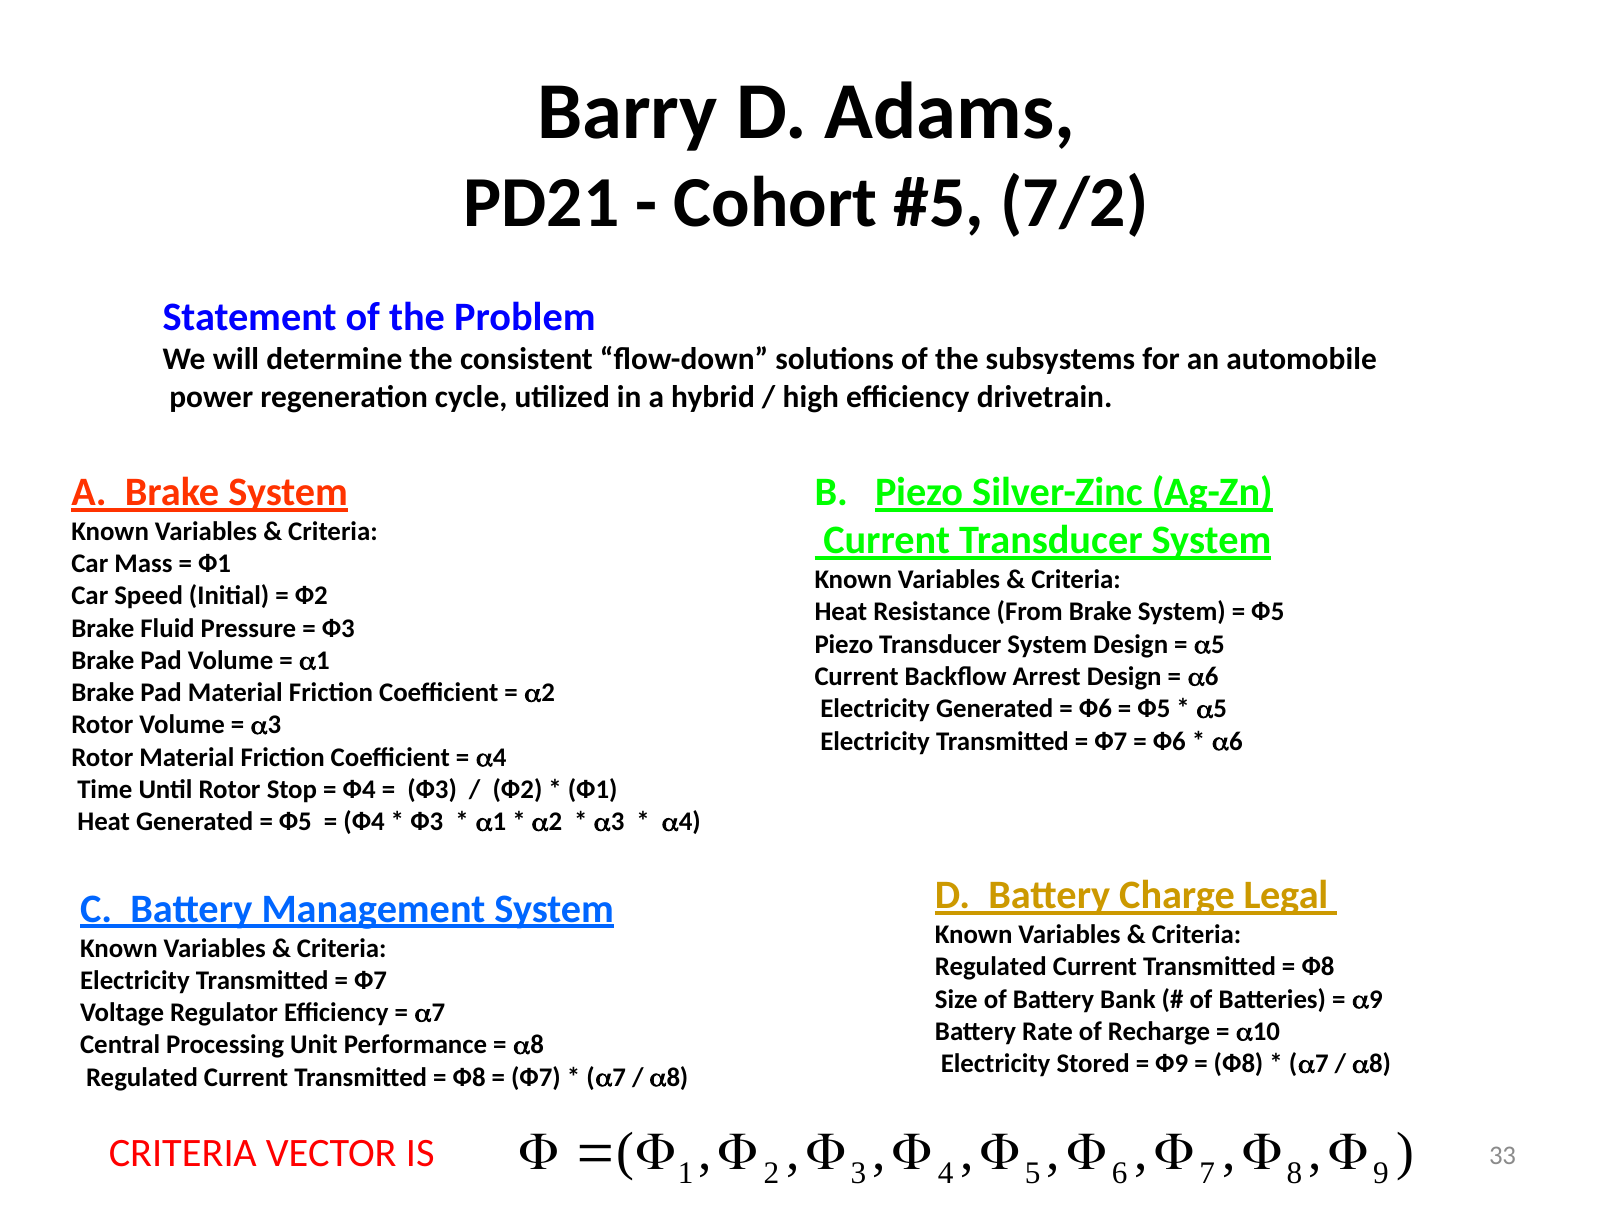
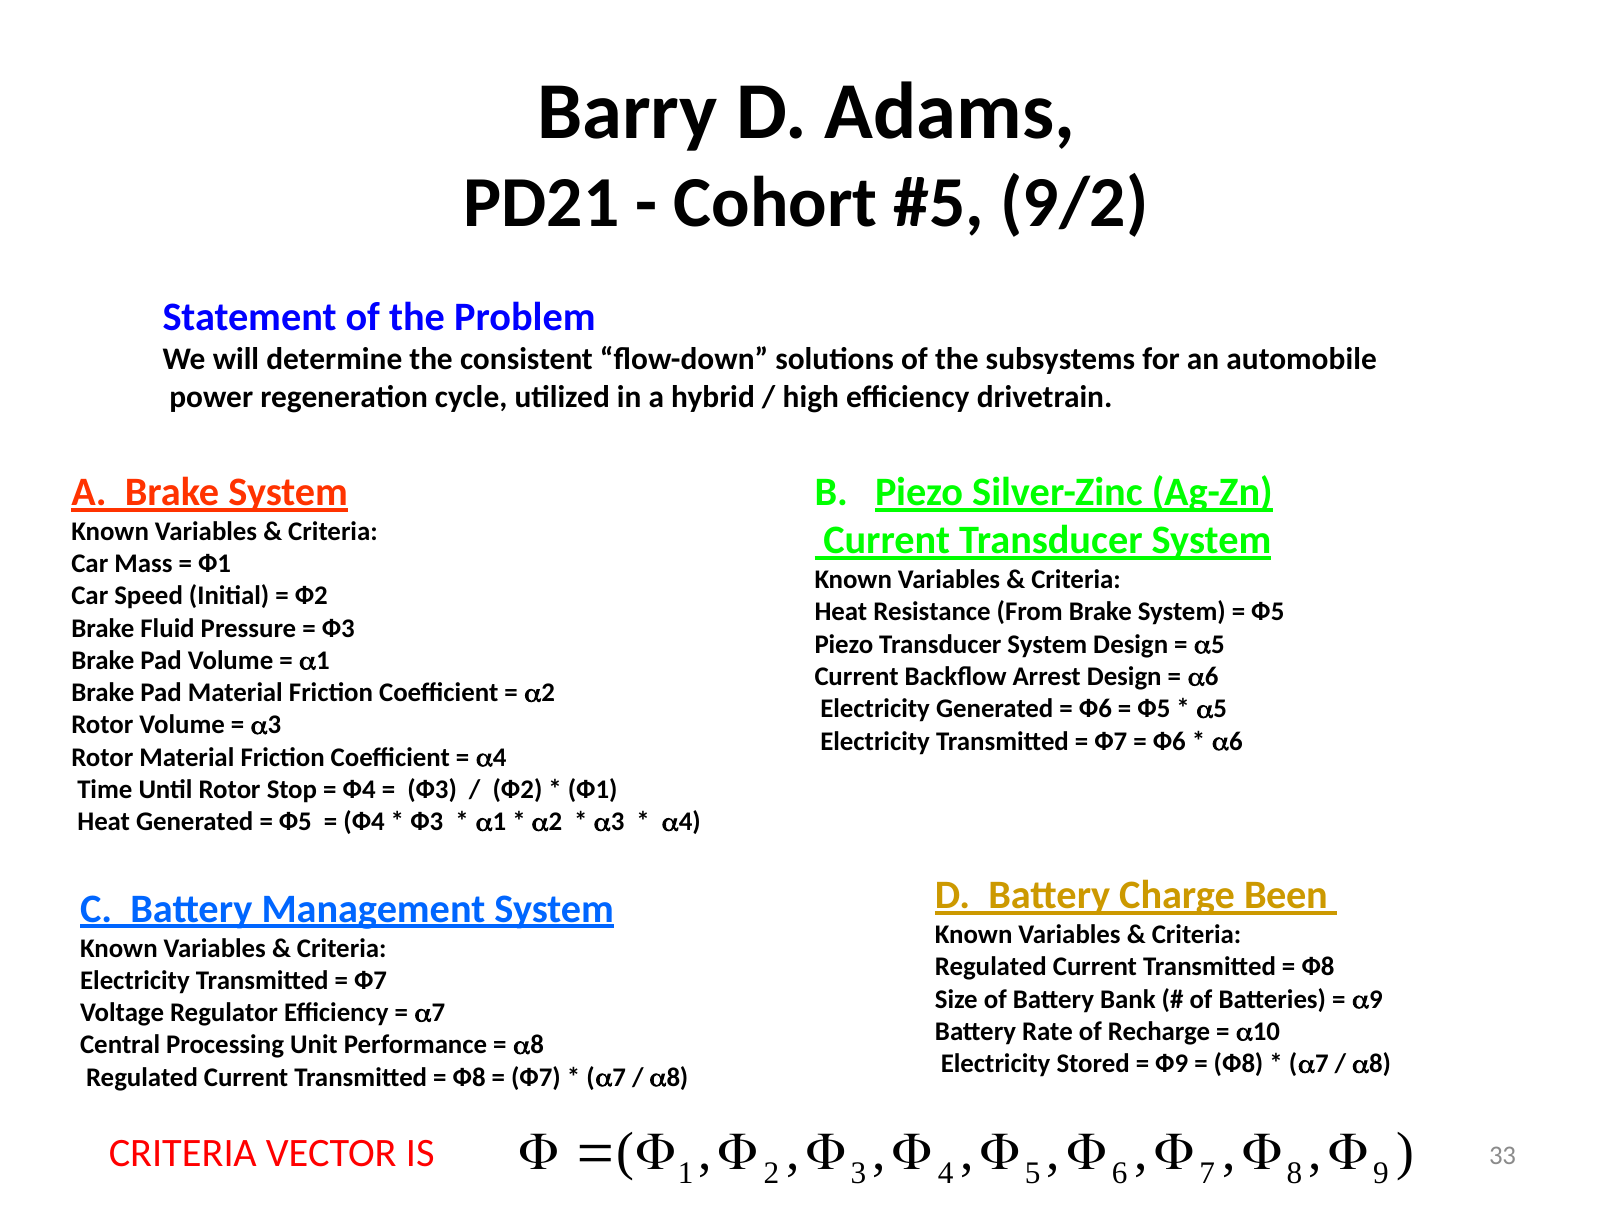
7/2: 7/2 -> 9/2 (1074, 203)
Legal: Legal -> Been (1286, 895)
